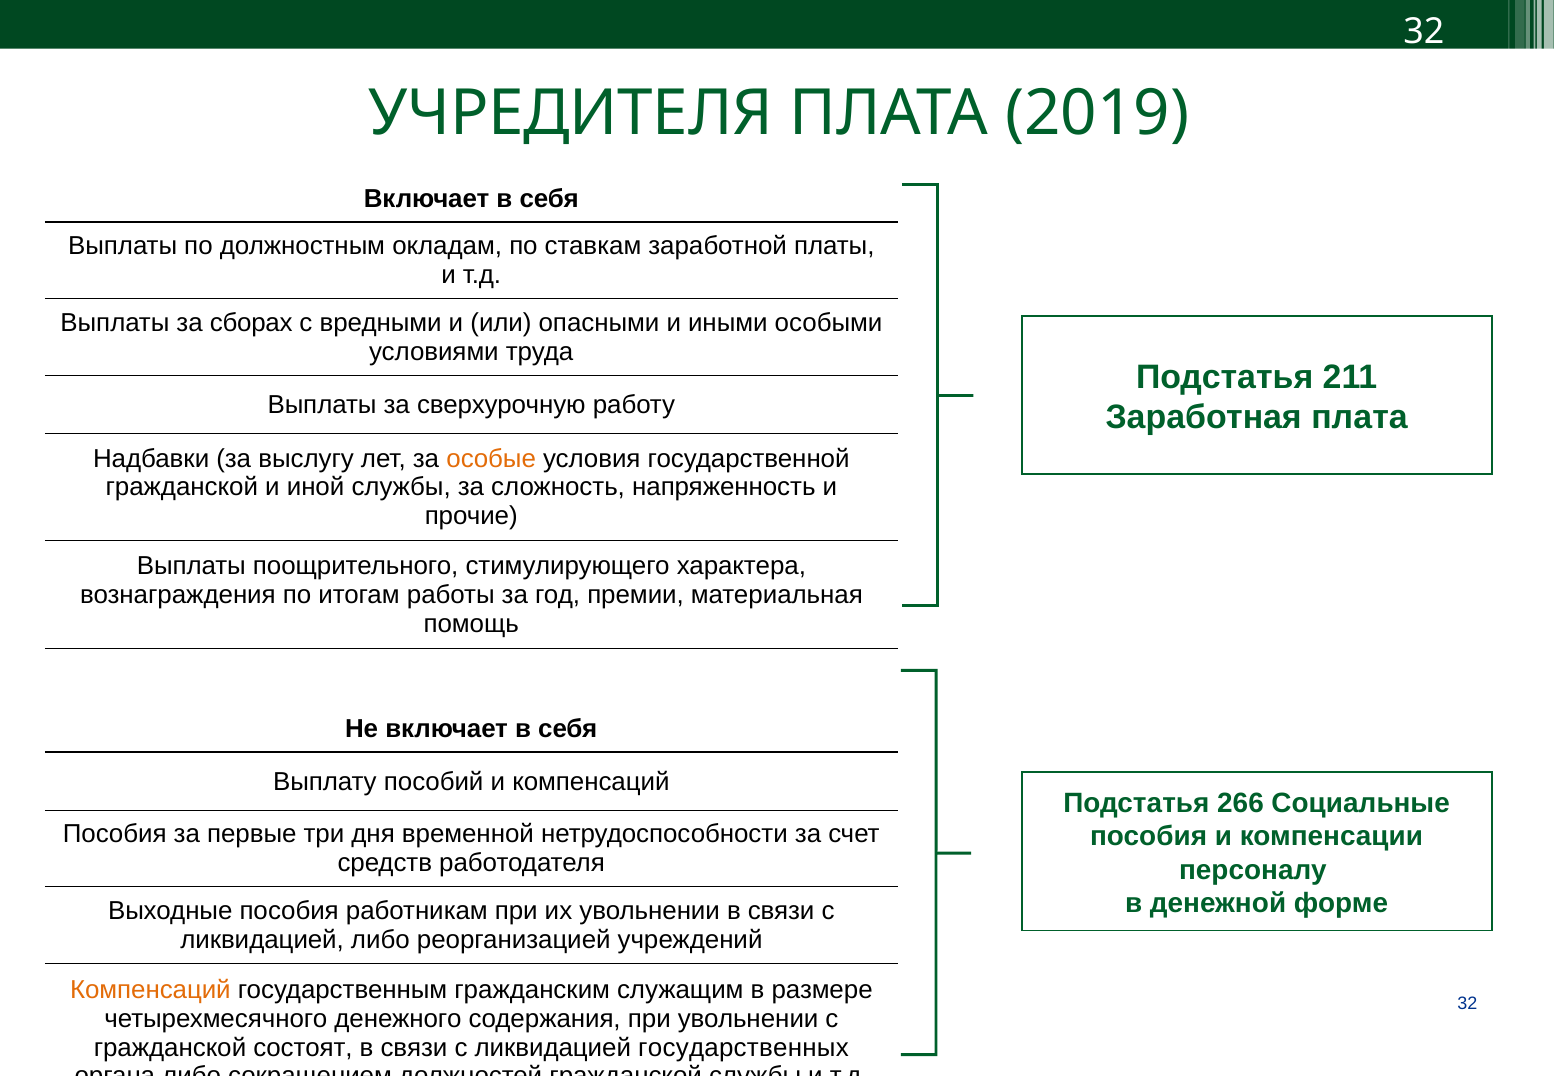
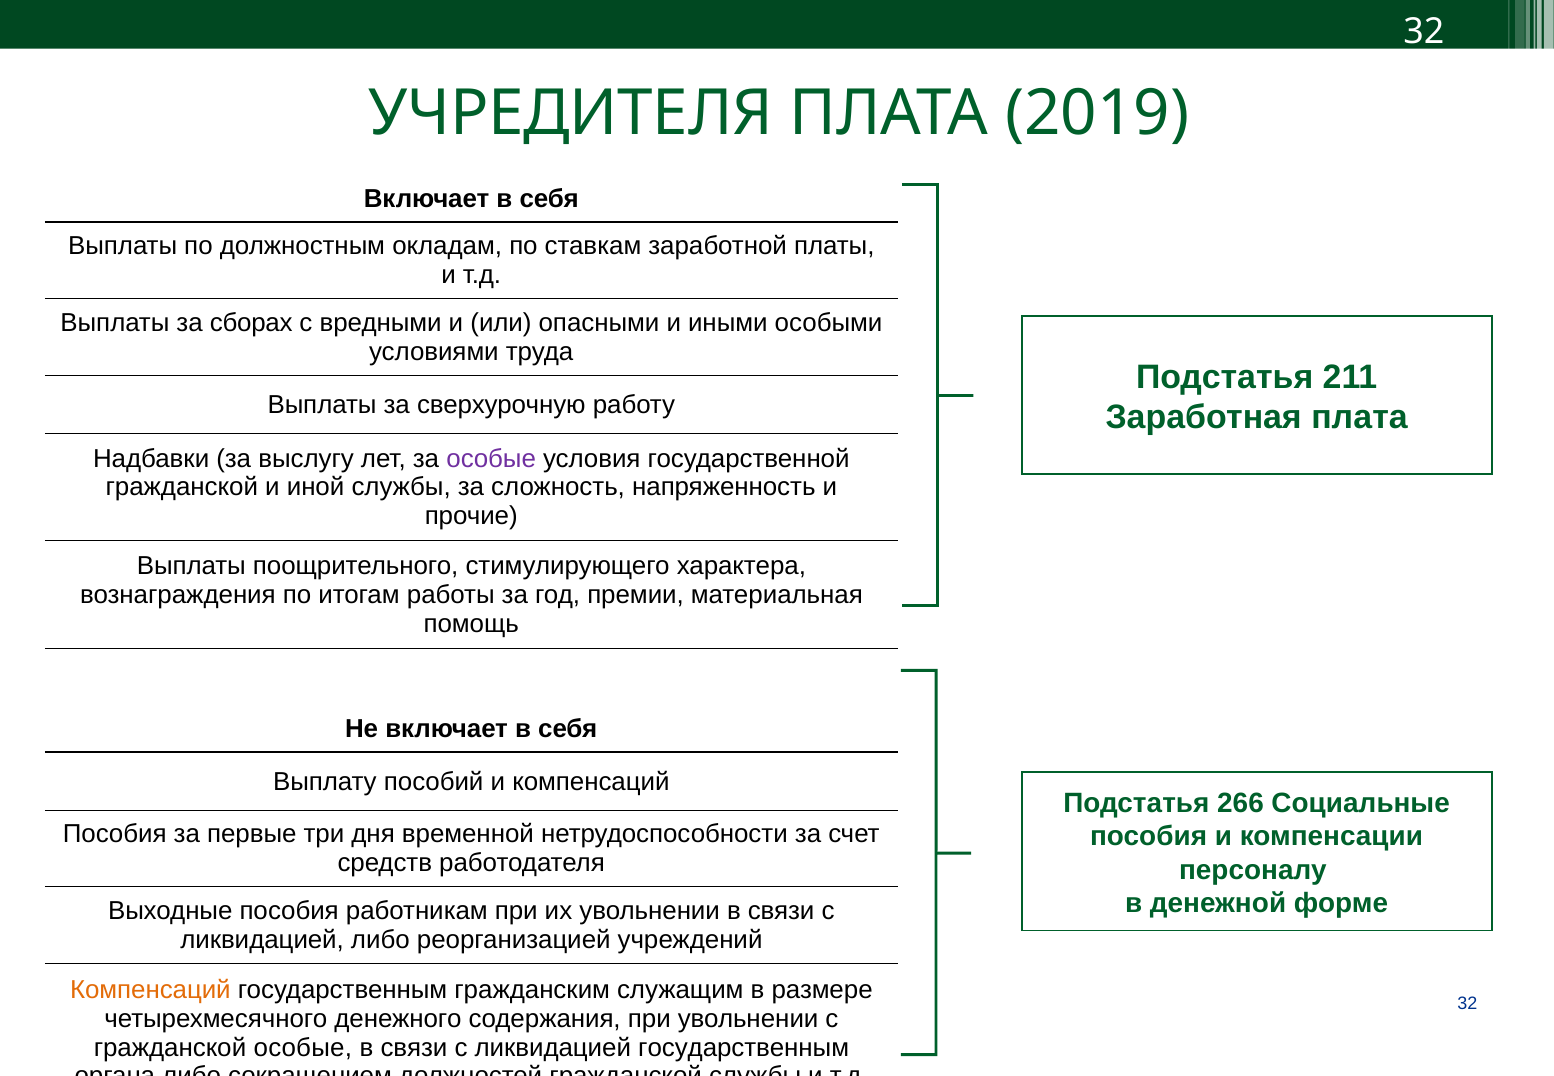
особые colour: orange -> purple (491, 458)
гражданской состоят: состоят -> особые (303, 1047)
ликвидацией государственных: государственных -> государственным (744, 1047)
